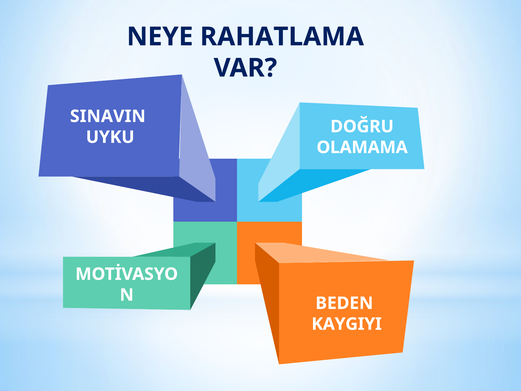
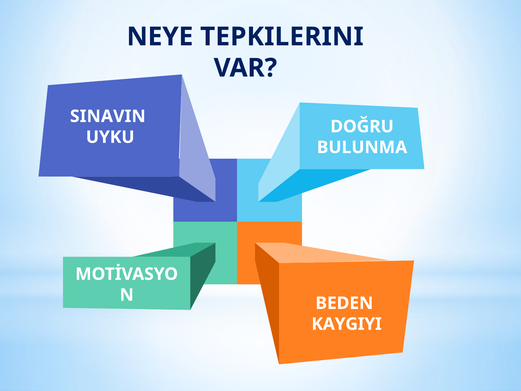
RAHATLAMA: RAHATLAMA -> TEPKILERINI (282, 37)
OLAMAMA: OLAMAMA -> BULUNMA (362, 147)
